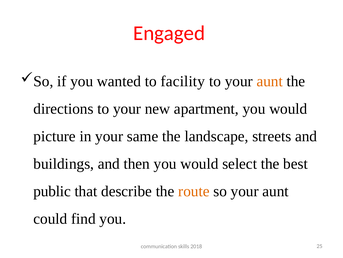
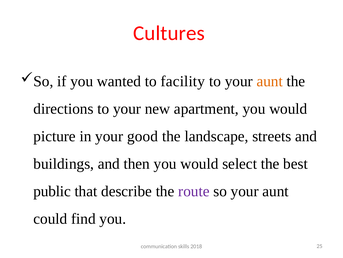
Engaged: Engaged -> Cultures (169, 33)
same: same -> good (143, 136)
route colour: orange -> purple (194, 191)
